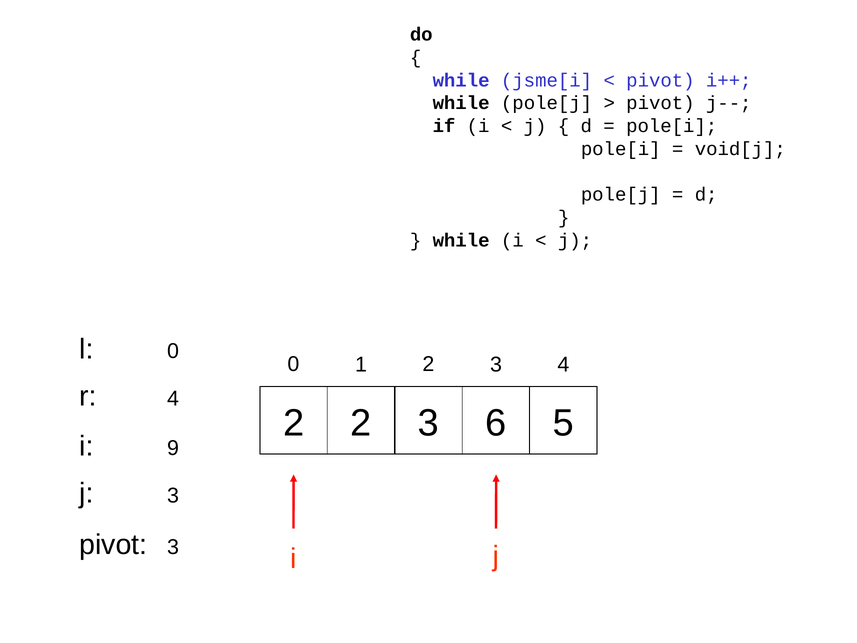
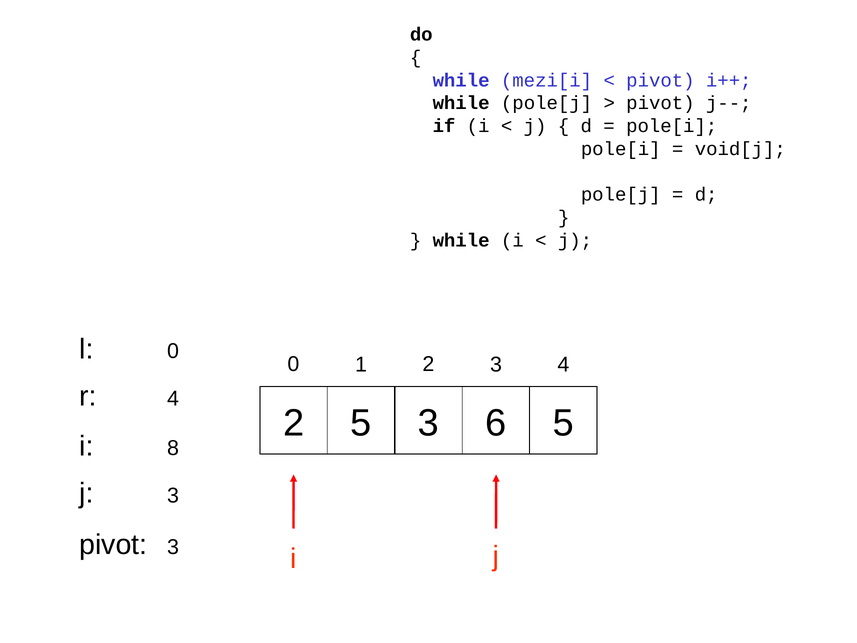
jsme[i: jsme[i -> mezi[i (547, 80)
2 2: 2 -> 5 (361, 423)
9: 9 -> 8 (173, 448)
